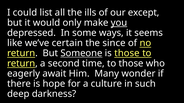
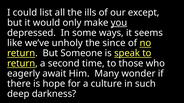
certain: certain -> unholy (67, 43)
Someone underline: present -> none (81, 53)
is those: those -> speak (127, 53)
